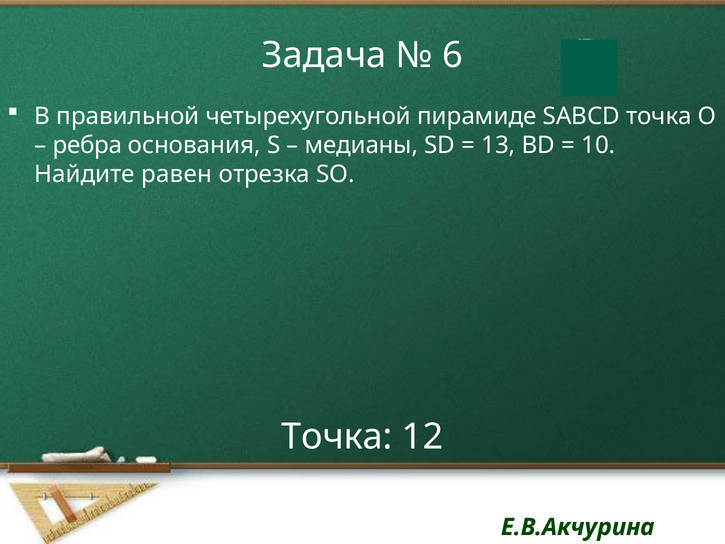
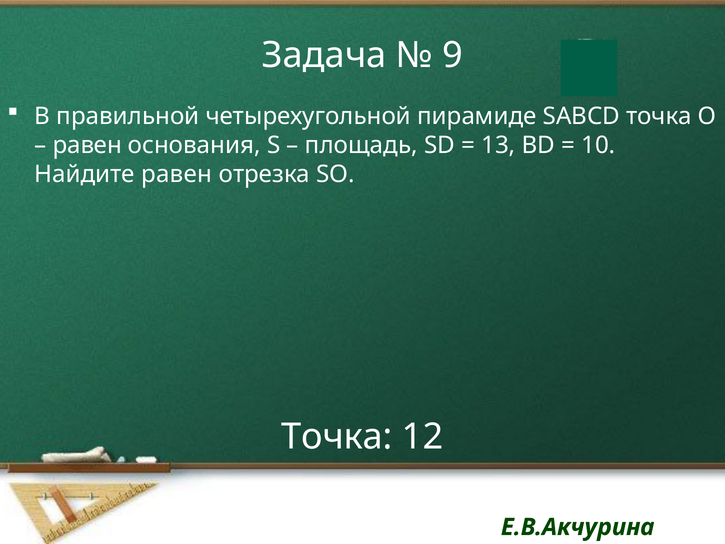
6: 6 -> 9 (453, 55)
ребра: ребра -> равен (87, 145)
медианы: медианы -> площадь (361, 145)
